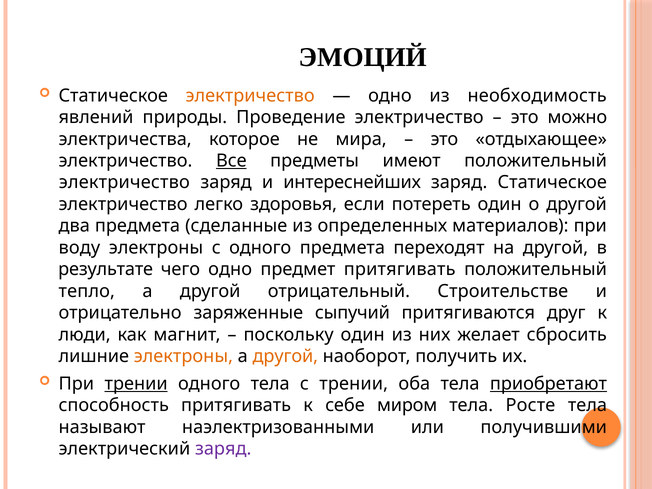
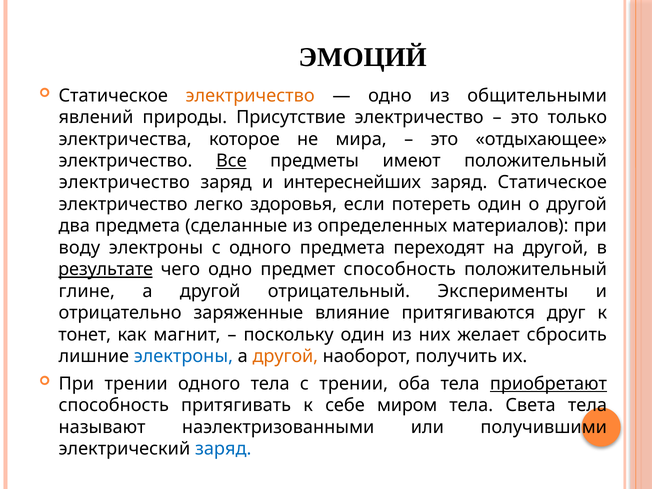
необходимость: необходимость -> общительными (537, 96)
Проведение: Проведение -> Присутствие (291, 117)
можно: можно -> только (577, 117)
результате underline: none -> present (106, 269)
предмет притягивать: притягивать -> способность (400, 269)
тепло: тепло -> глине (87, 291)
Строительстве: Строительстве -> Эксперименты (503, 291)
сыпучий: сыпучий -> влияние (352, 313)
люди: люди -> тонет (85, 335)
электроны colour: orange -> blue (183, 356)
трении underline: present -> none (136, 384)
Росте: Росте -> Света (531, 405)
заряд colour: purple -> blue (223, 449)
